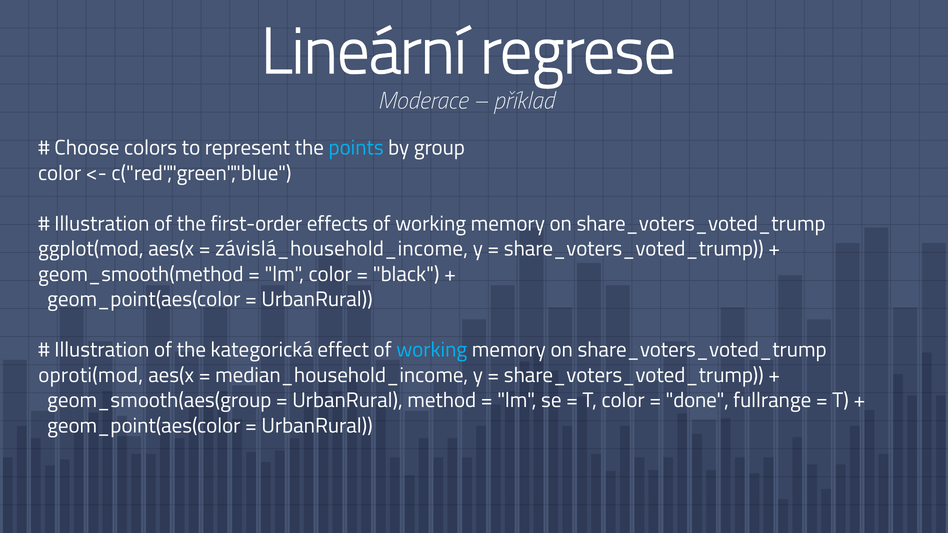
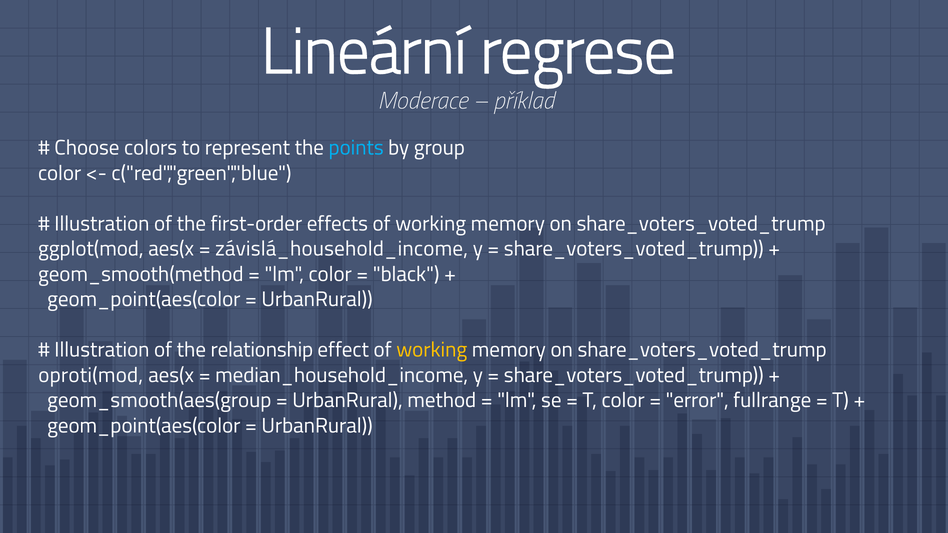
kategorická: kategorická -> relationship (262, 350)
working colour: light blue -> yellow (432, 350)
done: done -> error (697, 401)
